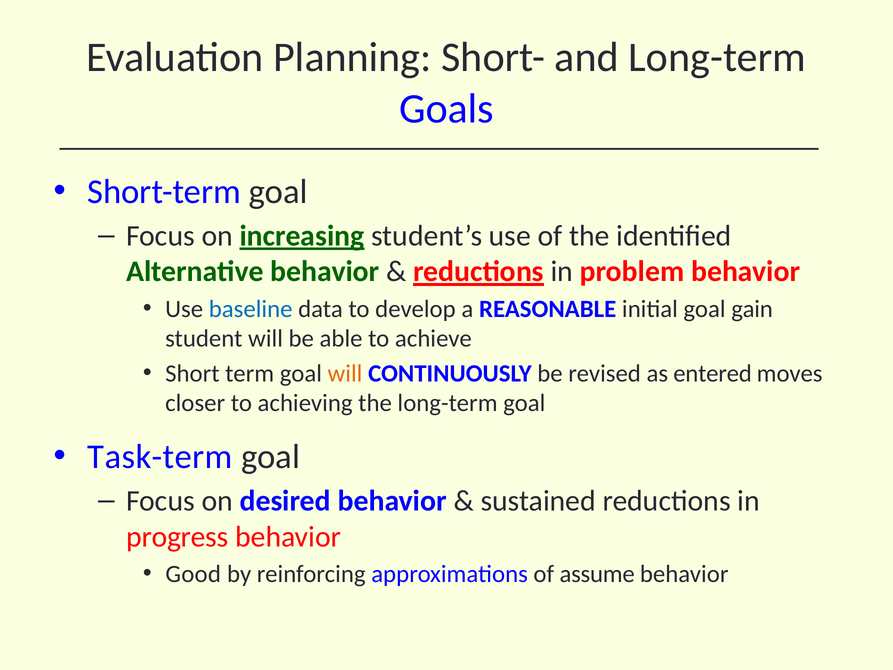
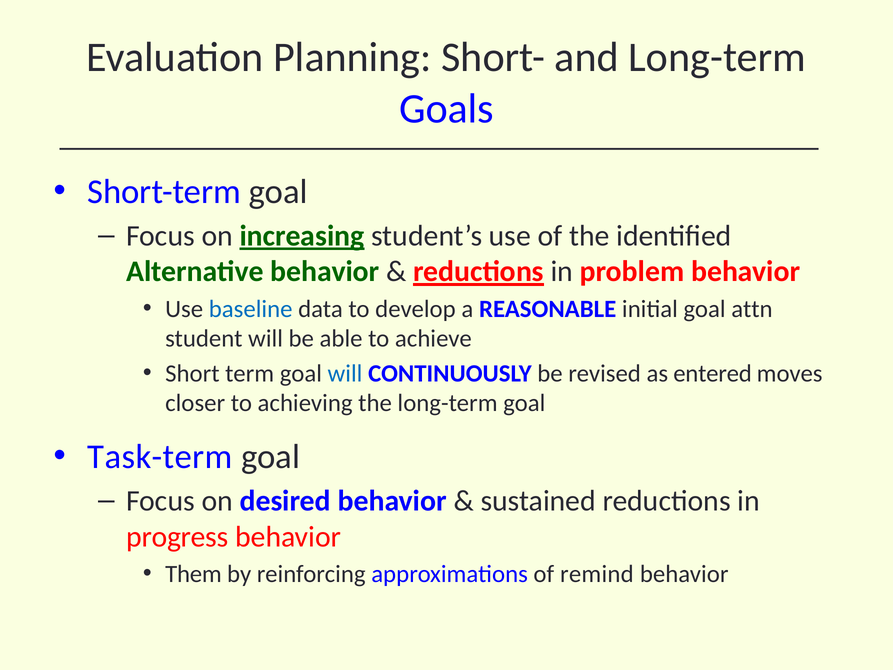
gain: gain -> attn (752, 309)
will colour: orange -> blue (345, 373)
Good: Good -> Them (193, 574)
assume: assume -> remind (597, 574)
